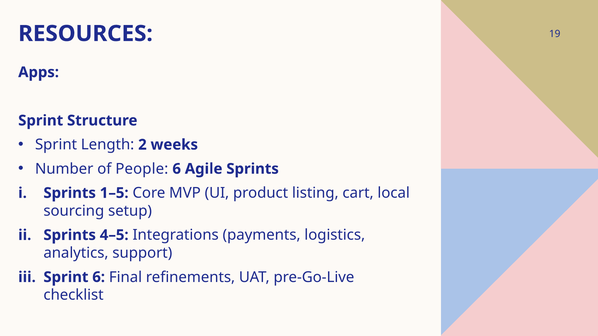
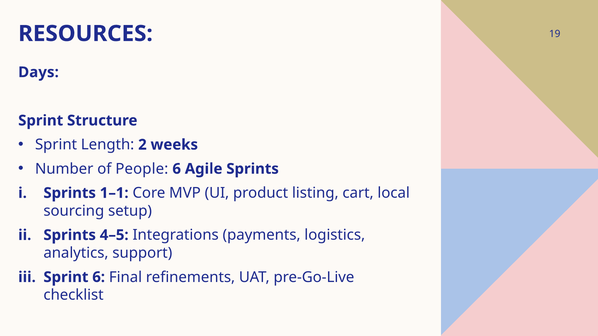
Apps: Apps -> Days (38, 72)
1–5: 1–5 -> 1–1 (114, 193)
